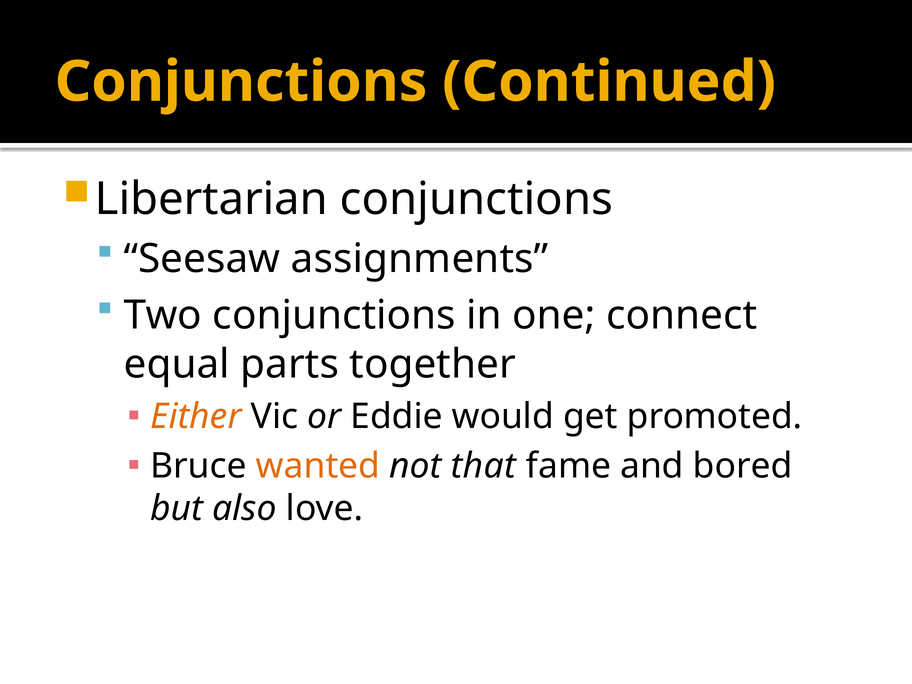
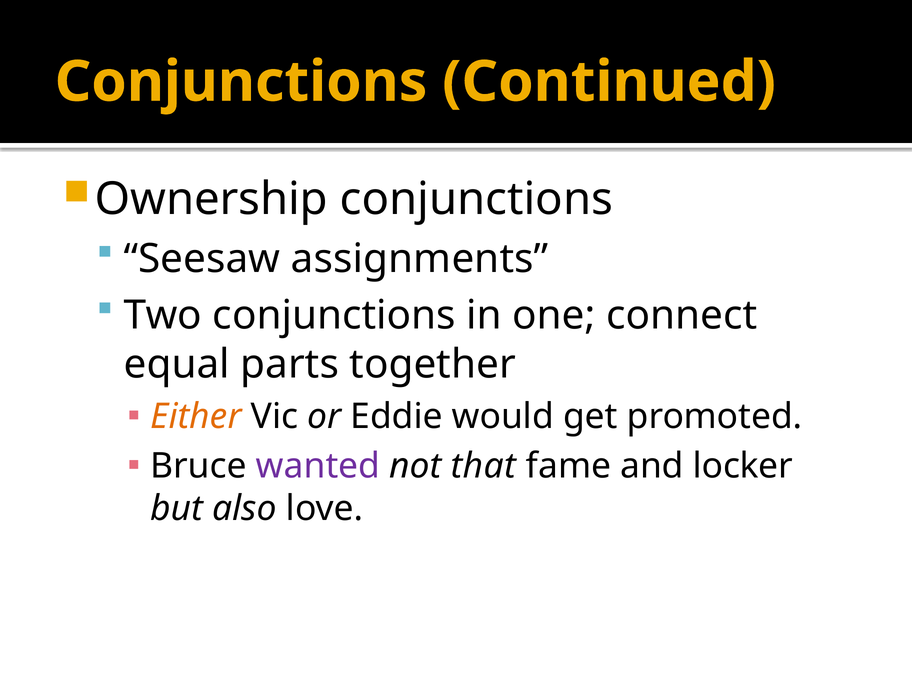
Libertarian: Libertarian -> Ownership (211, 199)
wanted colour: orange -> purple (318, 466)
bored: bored -> locker (743, 466)
